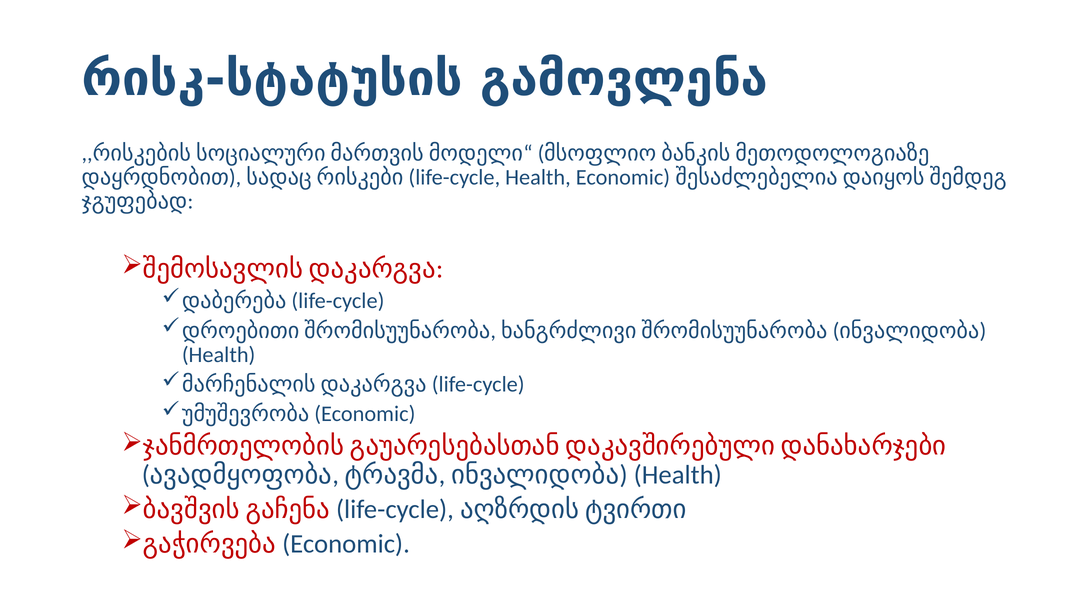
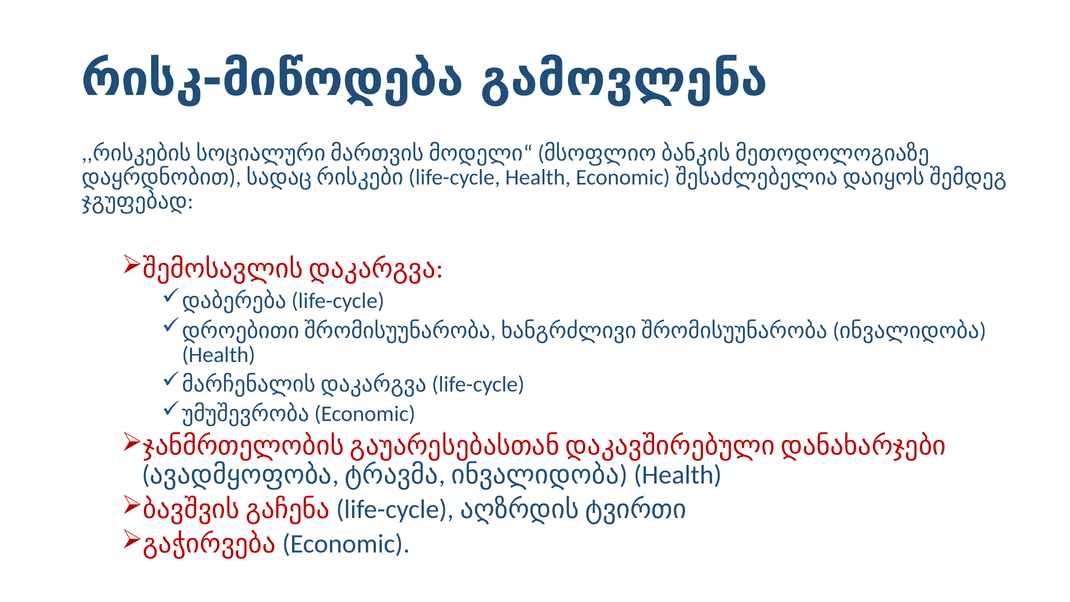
რისკ-სტატუსის: რისკ-სტატუსის -> რისკ-მიწოდება (273, 79)
